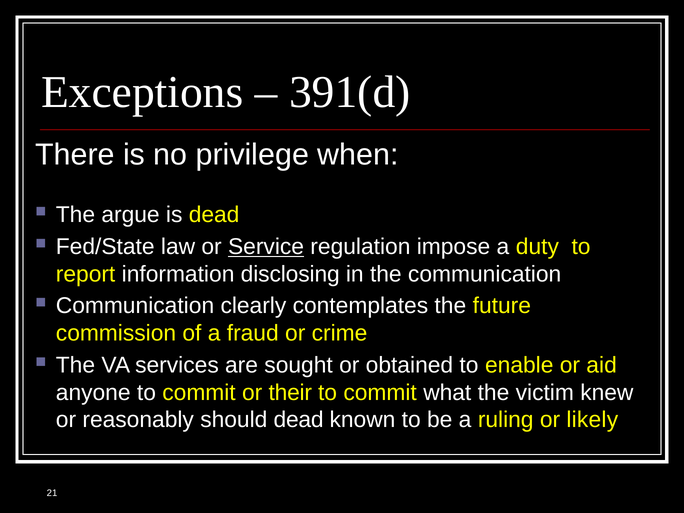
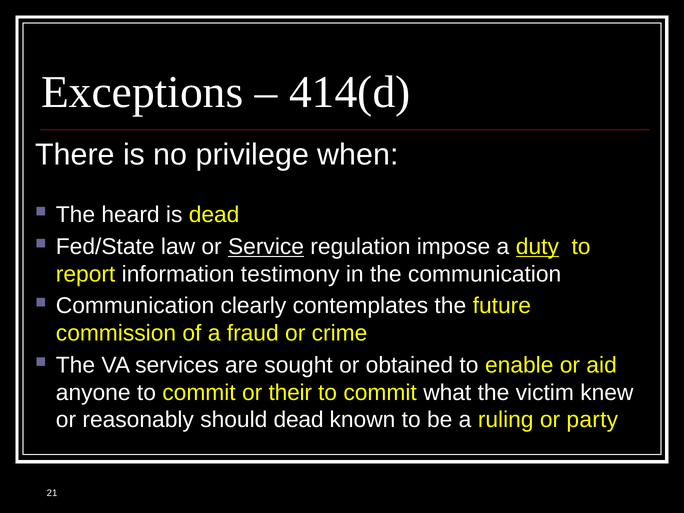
391(d: 391(d -> 414(d (350, 92)
argue: argue -> heard (131, 215)
duty underline: none -> present (537, 247)
disclosing: disclosing -> testimony (290, 274)
likely: likely -> party (592, 420)
